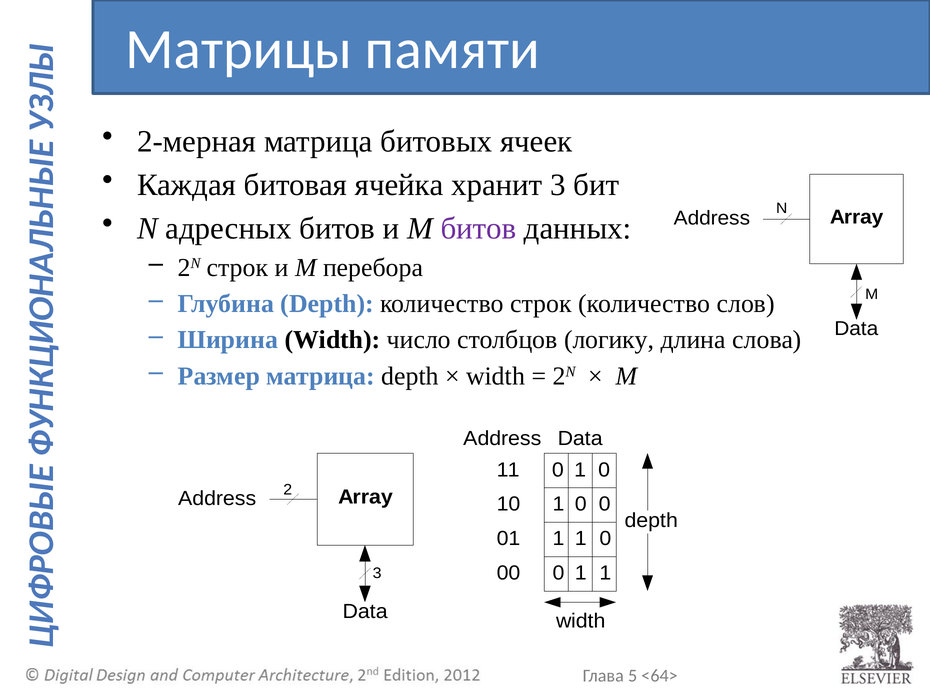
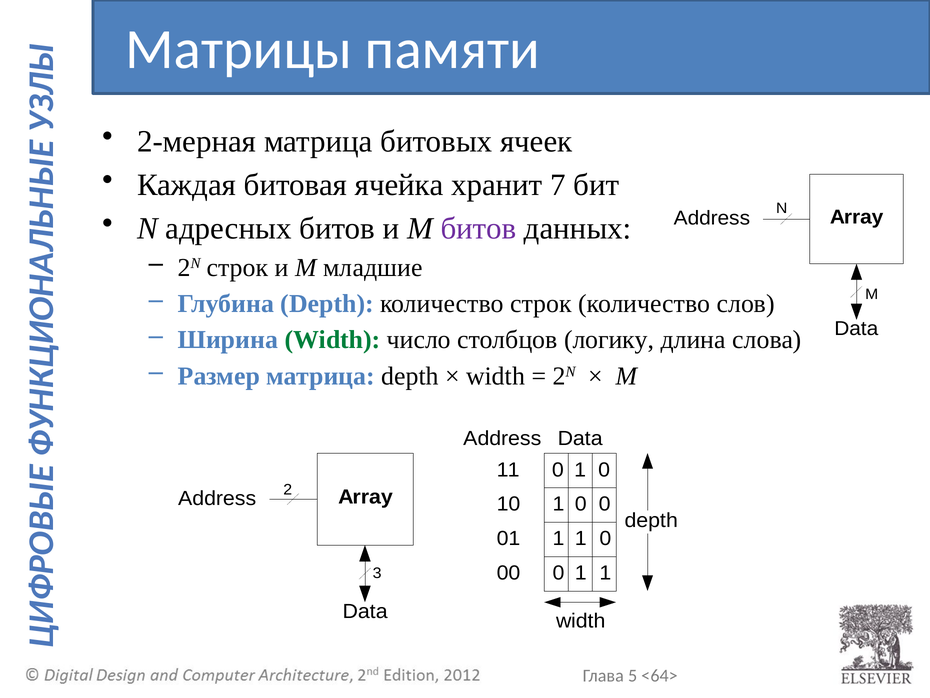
хранит 3: 3 -> 7 (558, 185)
перебора: перебора -> младшие (373, 267)
Width colour: black -> green (332, 340)
